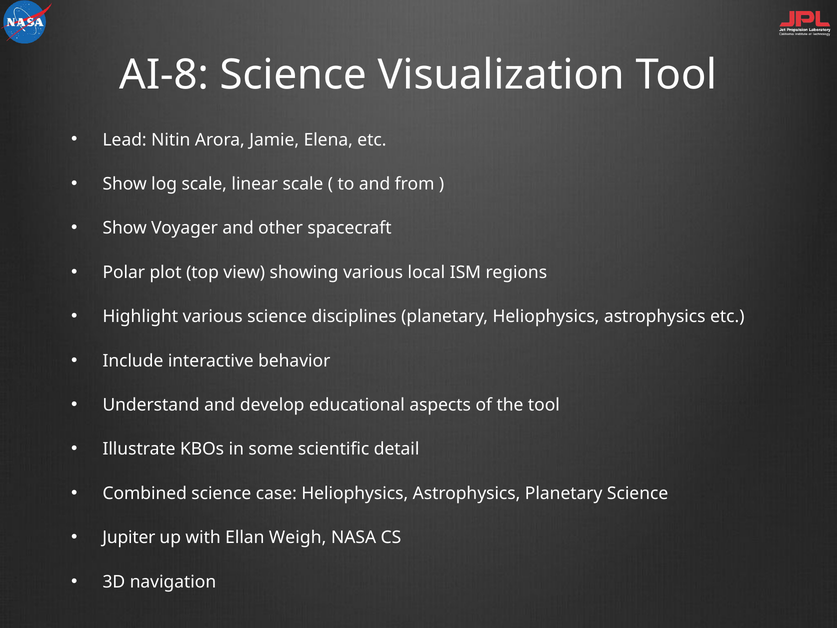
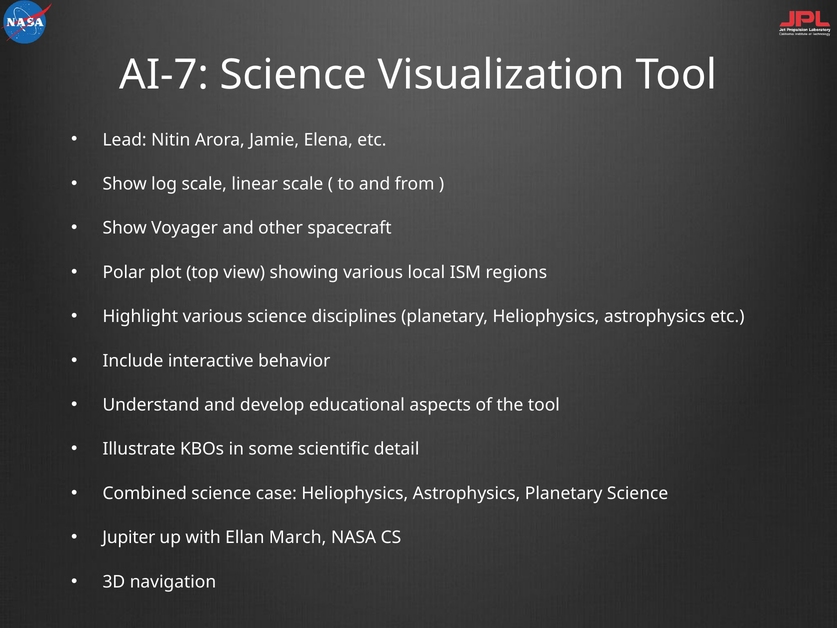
AI-8: AI-8 -> AI-7 (164, 75)
Weigh: Weigh -> March (298, 537)
